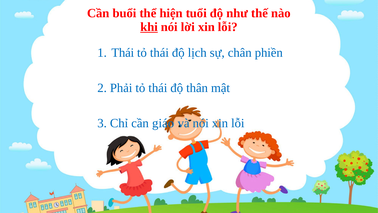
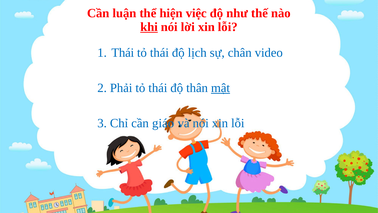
buổi: buổi -> luận (125, 13)
tuổi: tuổi -> việc (196, 13)
phiền: phiền -> video (269, 53)
mật underline: none -> present (220, 88)
